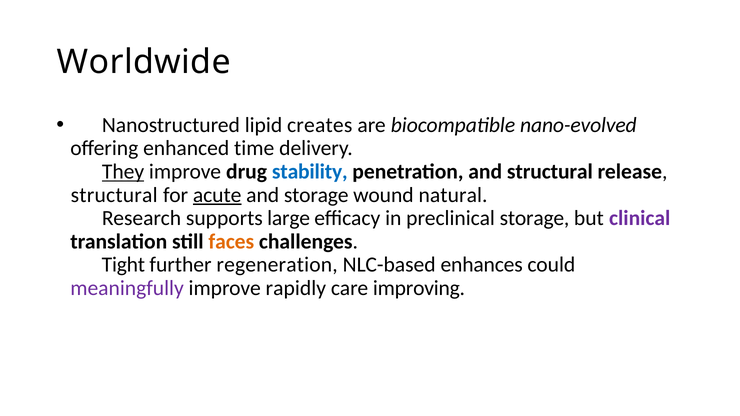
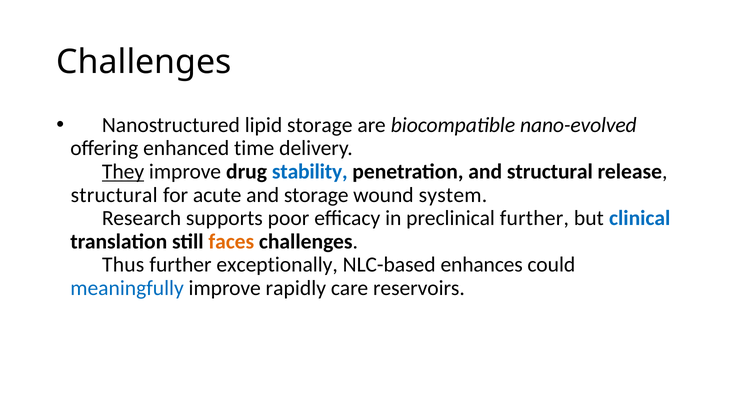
Worldwide: Worldwide -> Challenges (144, 62)
lipid creates: creates -> storage (320, 125)
acute underline: present -> none (217, 195)
natural: natural -> system (453, 195)
clinical colour: purple -> blue (640, 218)
large: large -> poor (289, 218)
preclinical storage: storage -> further (534, 218)
Tight: Tight -> Thus (123, 265)
regeneration: regeneration -> exceptionally (277, 265)
meaningfully colour: purple -> blue (127, 288)
improving: improving -> reservoirs (419, 288)
